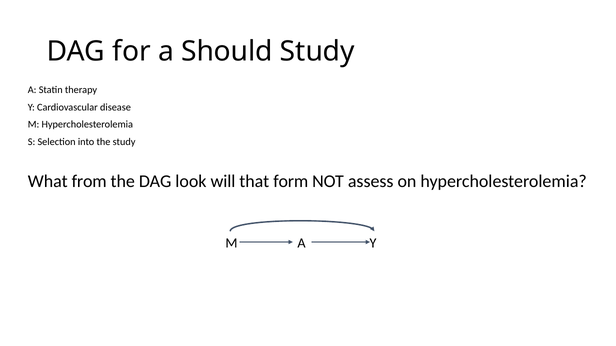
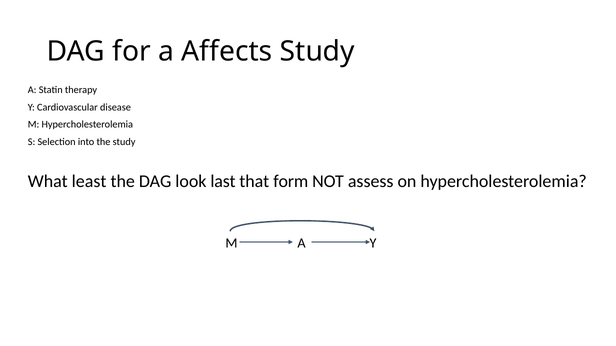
Should: Should -> Affects (227, 52)
from: from -> least (89, 181)
will: will -> last (223, 181)
